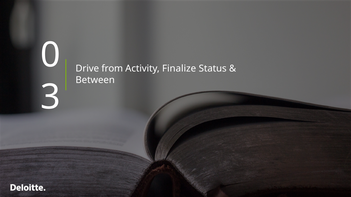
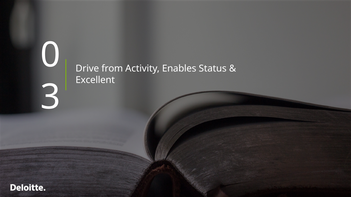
Finalize: Finalize -> Enables (179, 69)
Between: Between -> Excellent (95, 80)
